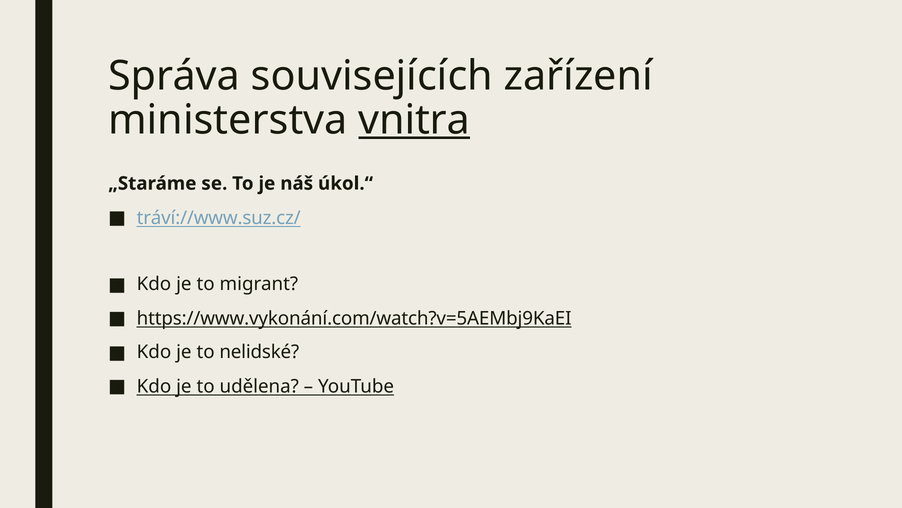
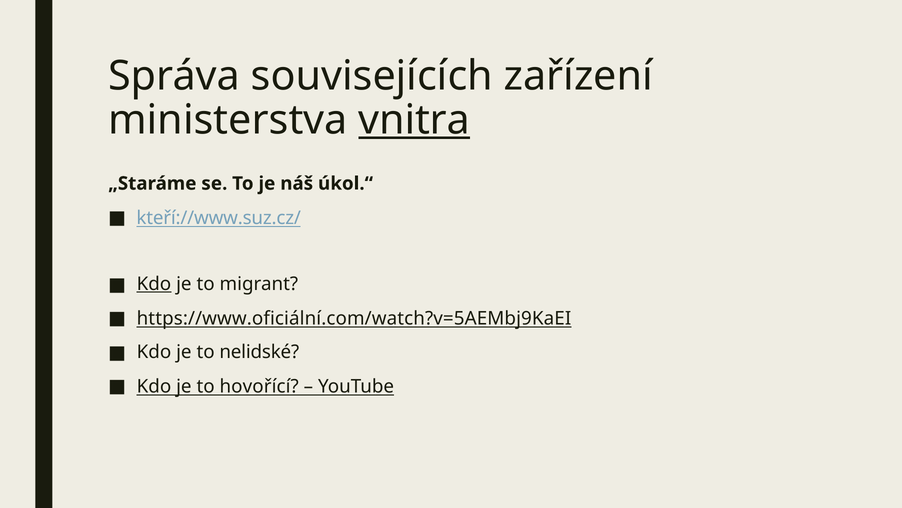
tráví://www.suz.cz/: tráví://www.suz.cz/ -> kteří://www.suz.cz/ (219, 218)
Kdo underline: none -> present (154, 284)
https://www.vykonání.com/watch?v=5AEMbj9KaEI: https://www.vykonání.com/watch?v=5AEMbj9KaEI -> https://www.oficiální.com/watch?v=5AEMbj9KaEI (354, 318)
udělena: udělena -> hovořící (259, 386)
